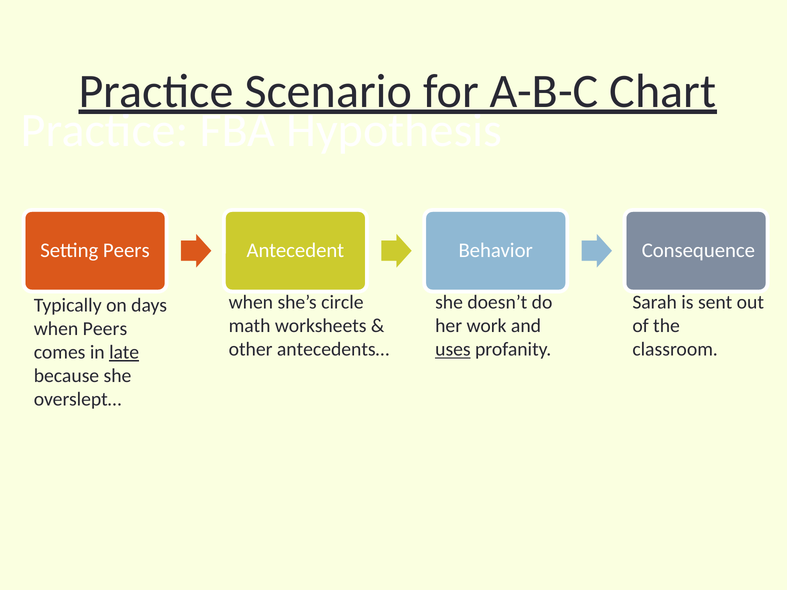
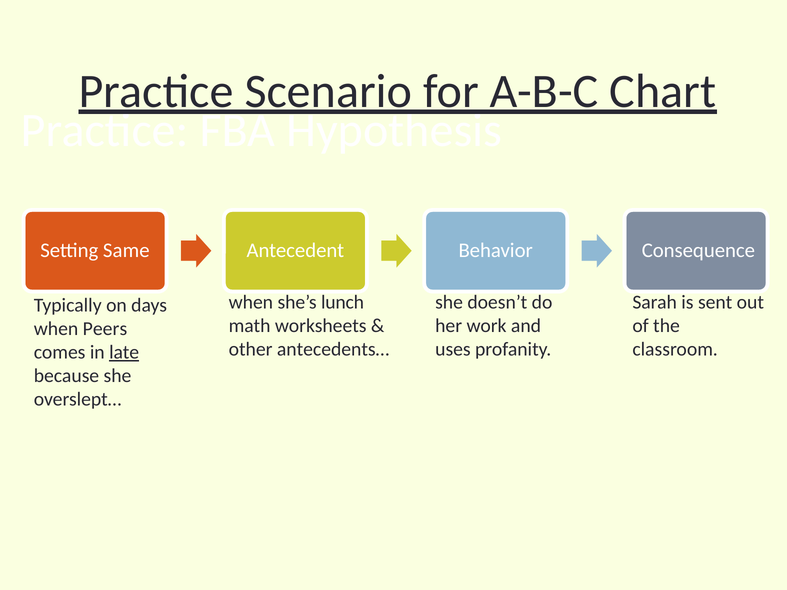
Setting Peers: Peers -> Same (126, 251)
circle: circle -> lunch (343, 302)
uses underline: present -> none (453, 350)
